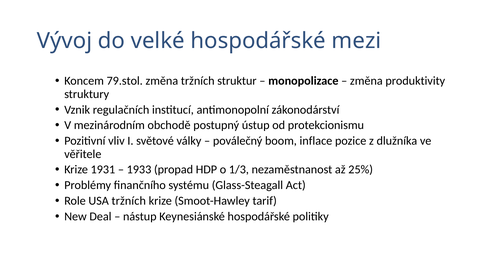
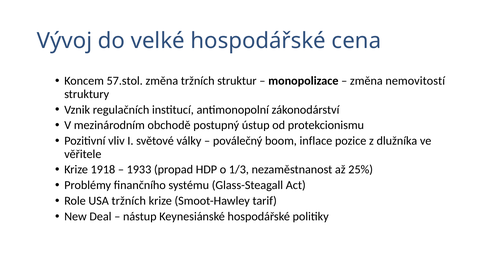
mezi: mezi -> cena (356, 41)
79.stol: 79.stol -> 57.stol (125, 81)
produktivity: produktivity -> nemovitostí (415, 81)
1931: 1931 -> 1918 (103, 170)
